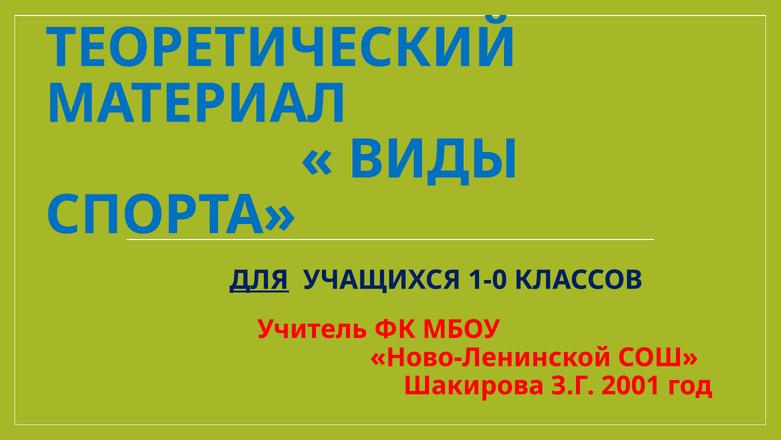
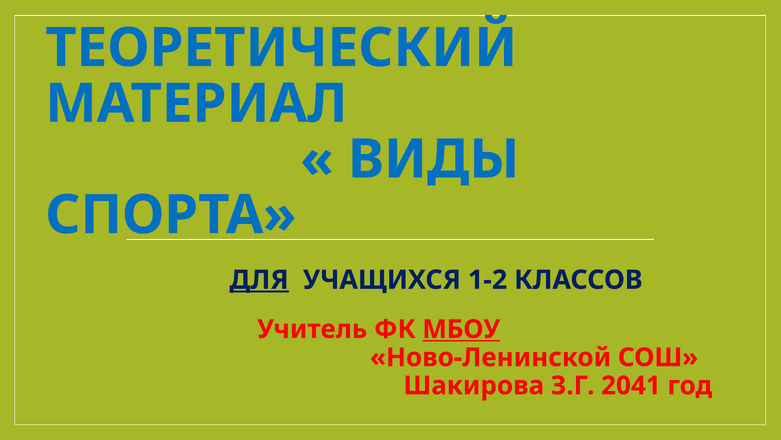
1-0: 1-0 -> 1-2 (488, 280)
МБОУ underline: none -> present (461, 329)
2001: 2001 -> 2041 (631, 385)
